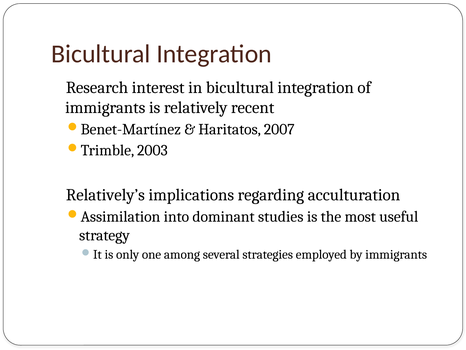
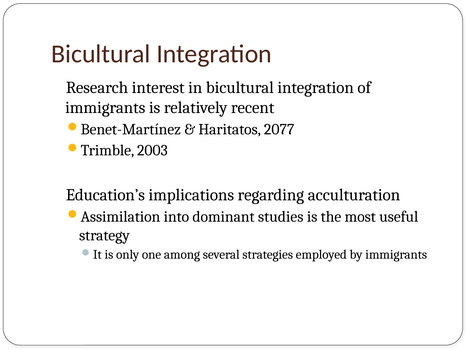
2007: 2007 -> 2077 (279, 129)
Relatively’s: Relatively’s -> Education’s (105, 195)
